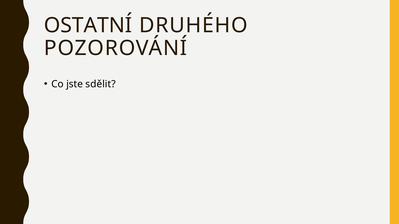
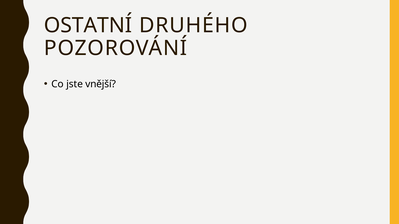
sdělit: sdělit -> vnější (101, 84)
